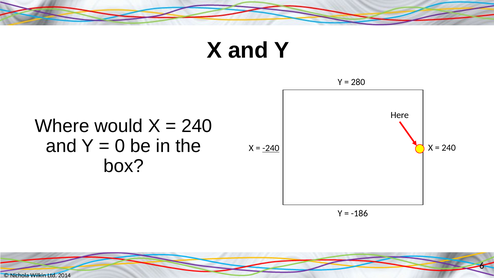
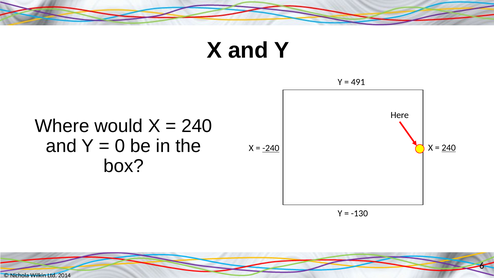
280: 280 -> 491 (358, 82)
240 underline: none -> present (449, 148)
-186: -186 -> -130 (359, 213)
